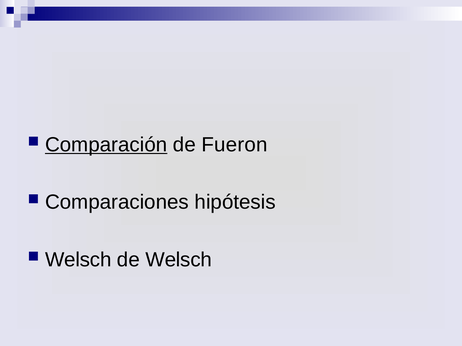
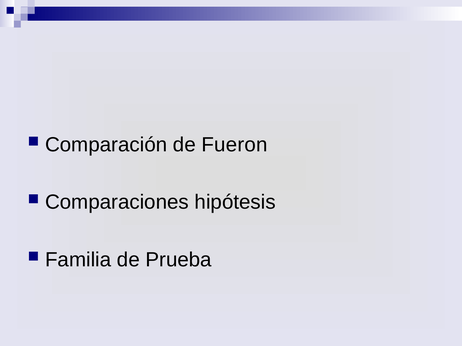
Comparación underline: present -> none (106, 145)
Welsch: Welsch -> Familia (78, 260)
de Welsch: Welsch -> Prueba (179, 260)
